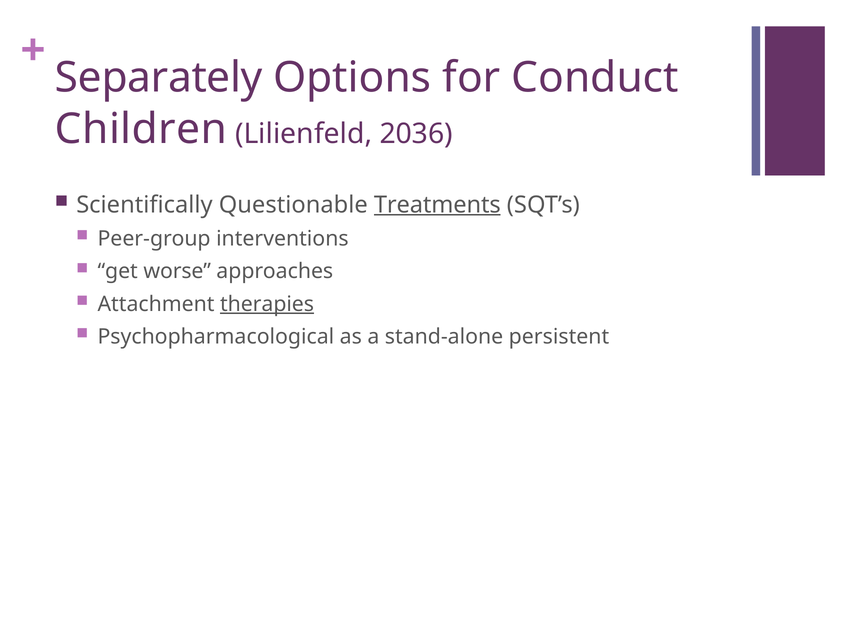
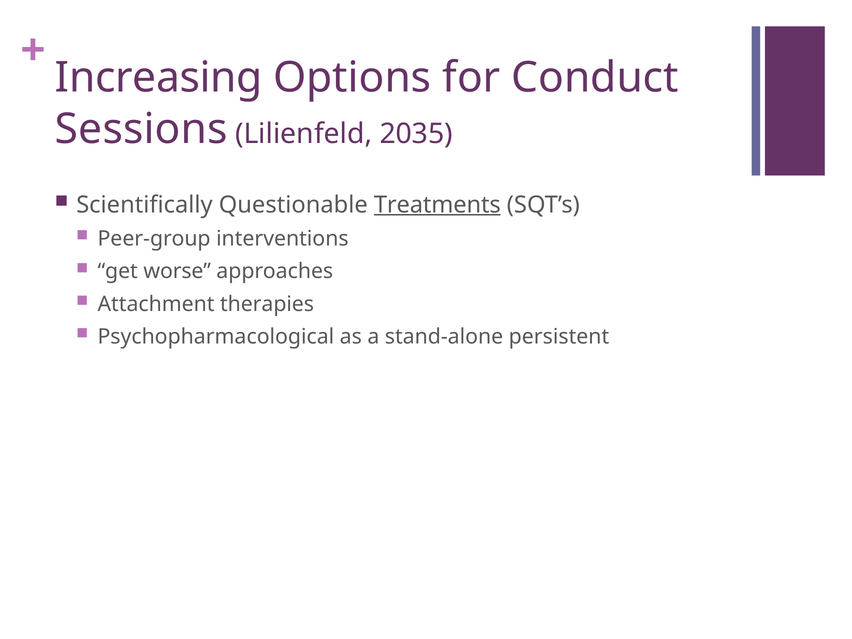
Separately: Separately -> Increasing (159, 78)
Children: Children -> Sessions (141, 129)
2036: 2036 -> 2035 (416, 134)
therapies underline: present -> none (267, 304)
